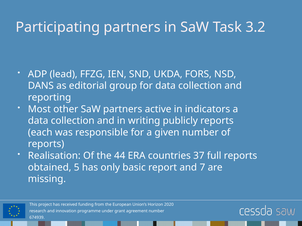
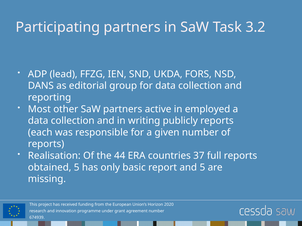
indicators: indicators -> employed (208, 109)
and 7: 7 -> 5 (202, 168)
